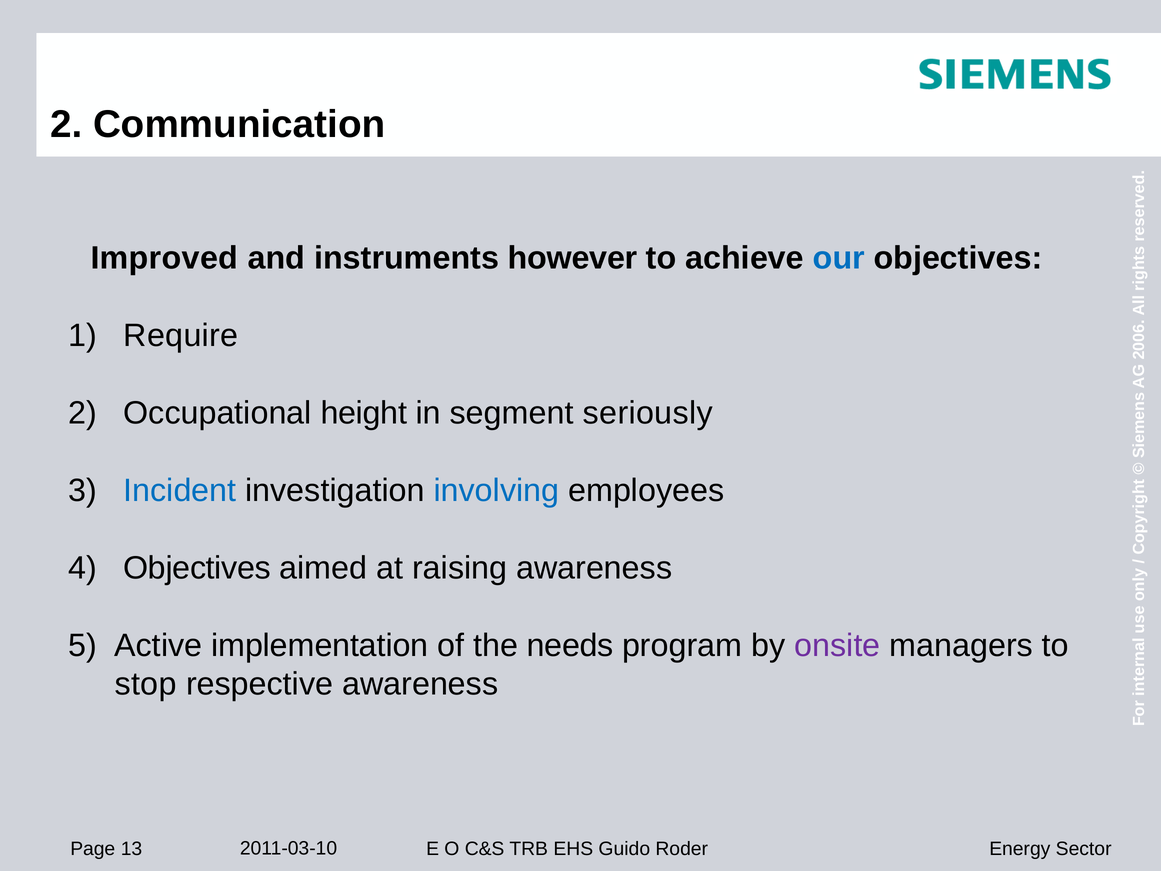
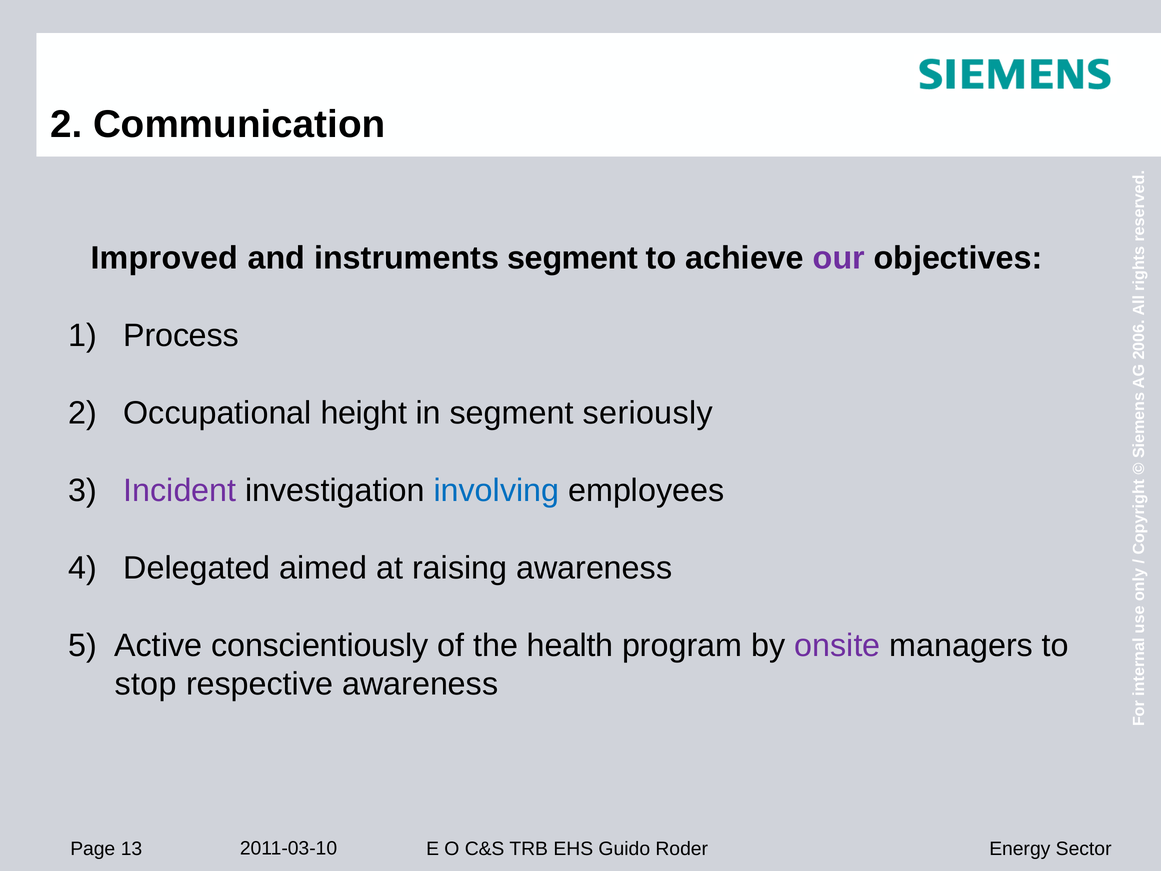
instruments however: however -> segment (573, 258)
our colour: blue -> purple (839, 258)
Require: Require -> Process (181, 336)
Incident colour: blue -> purple (180, 491)
Objectives: Objectives -> Delegated (197, 568)
implementation: implementation -> conscientiously (320, 645)
needs: needs -> health (570, 645)
